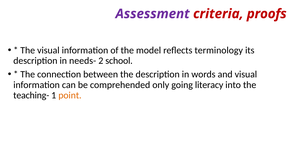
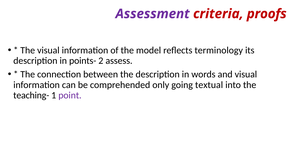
needs-: needs- -> points- (83, 61)
school: school -> assess (119, 61)
literacy: literacy -> textual (209, 85)
point colour: orange -> purple (70, 95)
